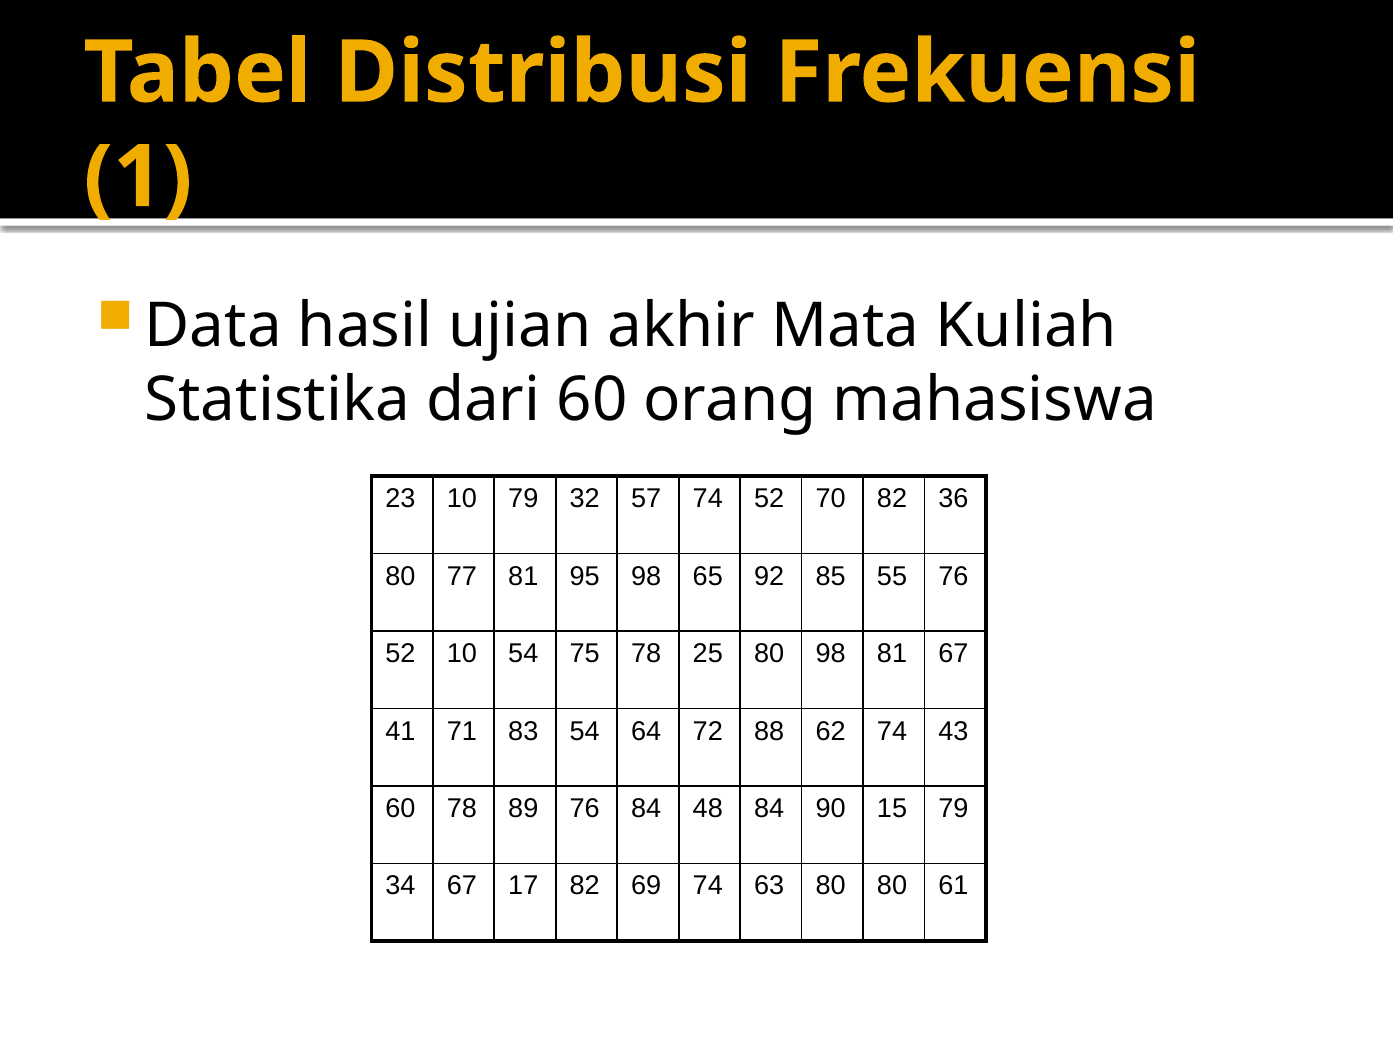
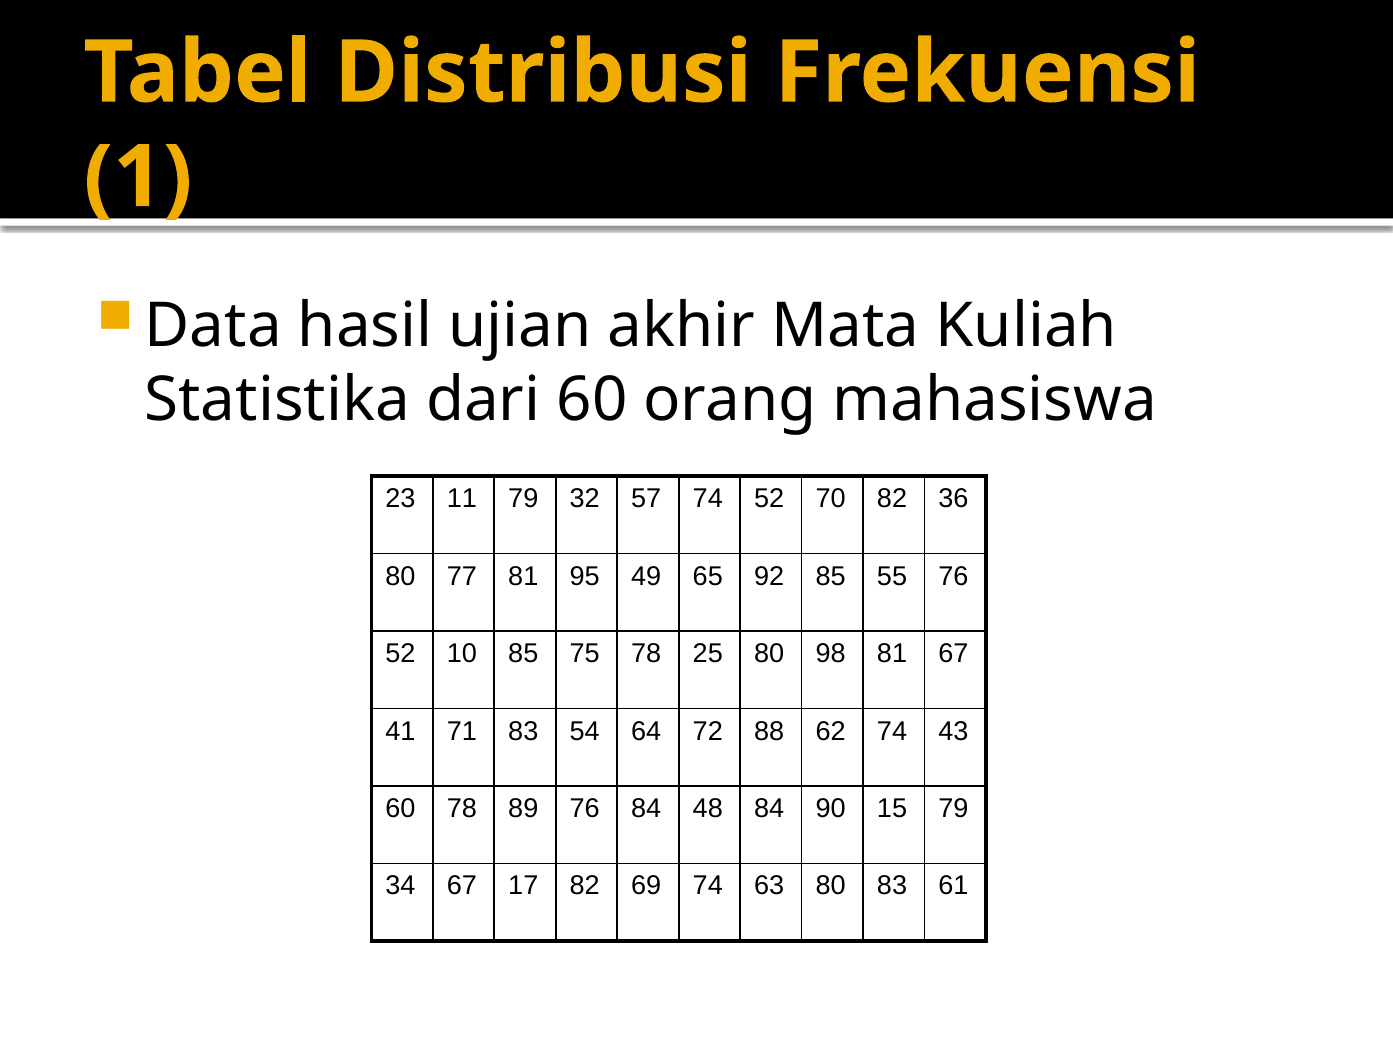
23 10: 10 -> 11 (462, 499)
95 98: 98 -> 49 (646, 576)
10 54: 54 -> 85 (523, 653)
80 80: 80 -> 83 (892, 886)
